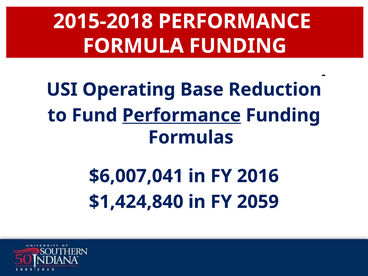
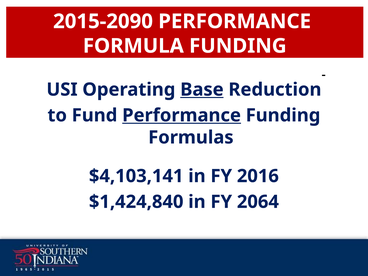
2015-2018: 2015-2018 -> 2015-2090 (103, 21)
Base underline: none -> present (202, 90)
$6,007,041: $6,007,041 -> $4,103,141 (136, 176)
2059: 2059 -> 2064 (258, 202)
